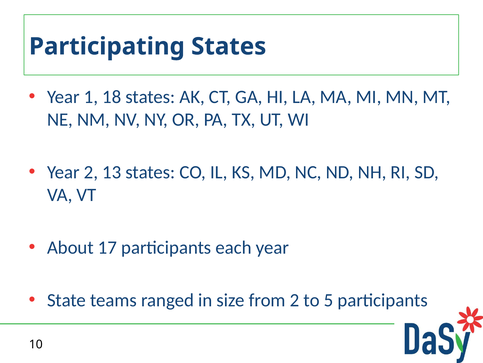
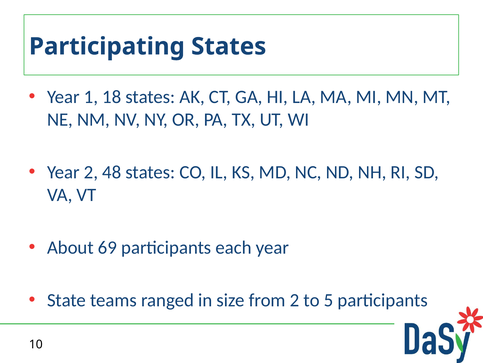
13: 13 -> 48 (112, 172)
17: 17 -> 69 (107, 247)
